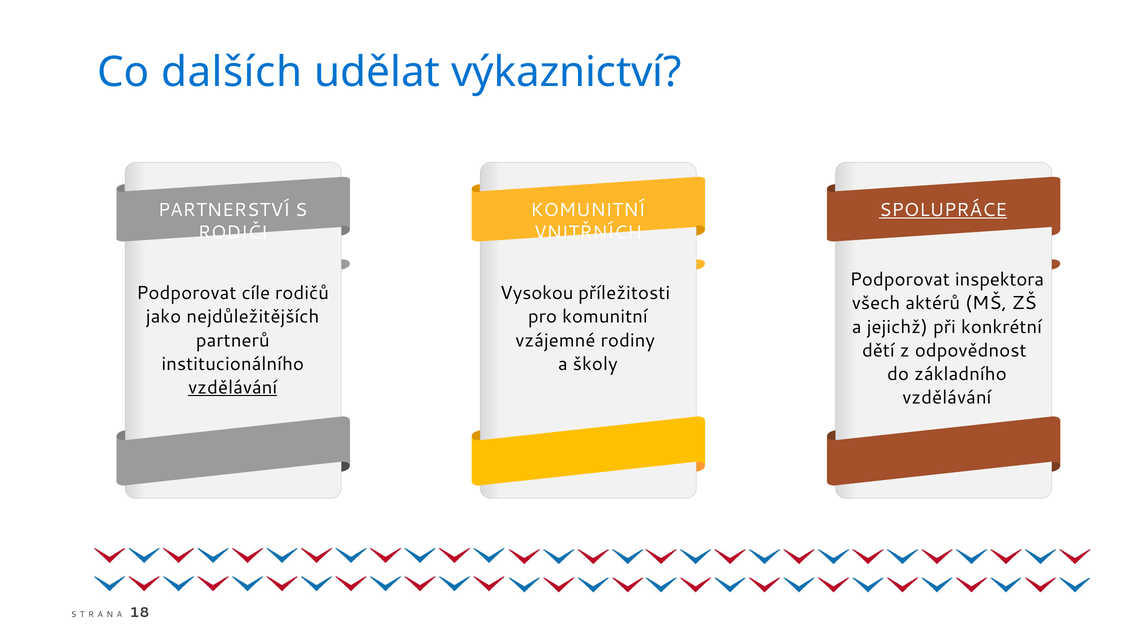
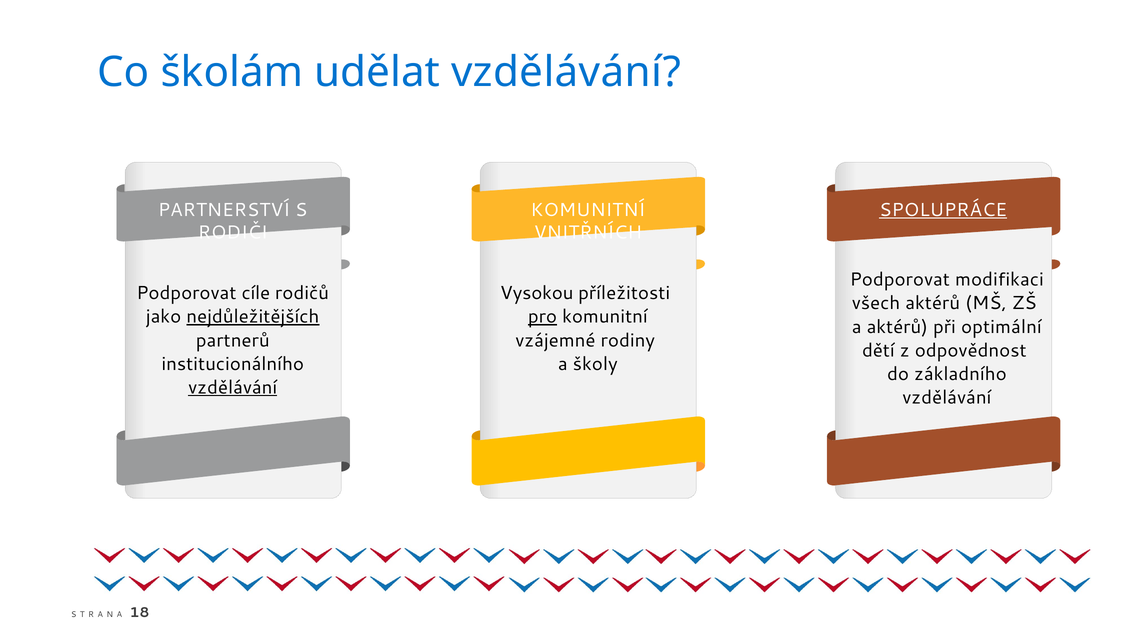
dalších: dalších -> školám (232, 72)
udělat výkaznictví: výkaznictví -> vzdělávání (566, 72)
inspektora: inspektora -> modifikaci (999, 280)
nejdůležitějších underline: none -> present (253, 317)
pro underline: none -> present (543, 317)
a jejichž: jejichž -> aktérů (897, 327)
konkrétní: konkrétní -> optimální (1001, 327)
